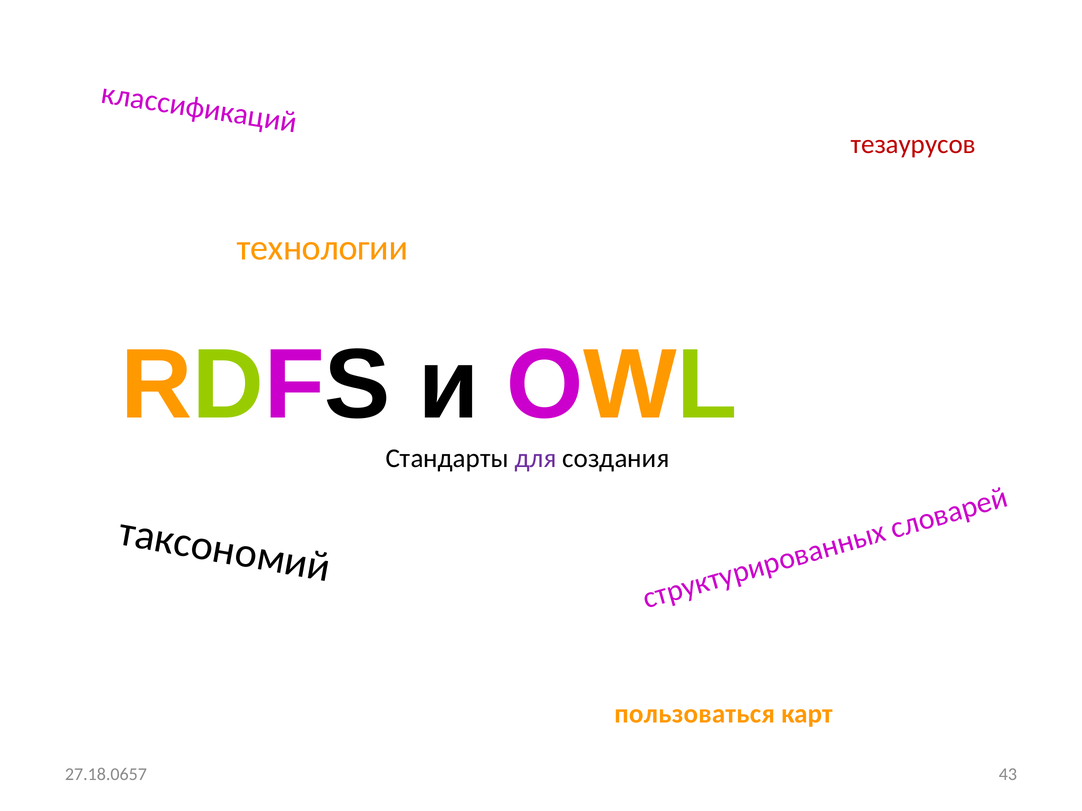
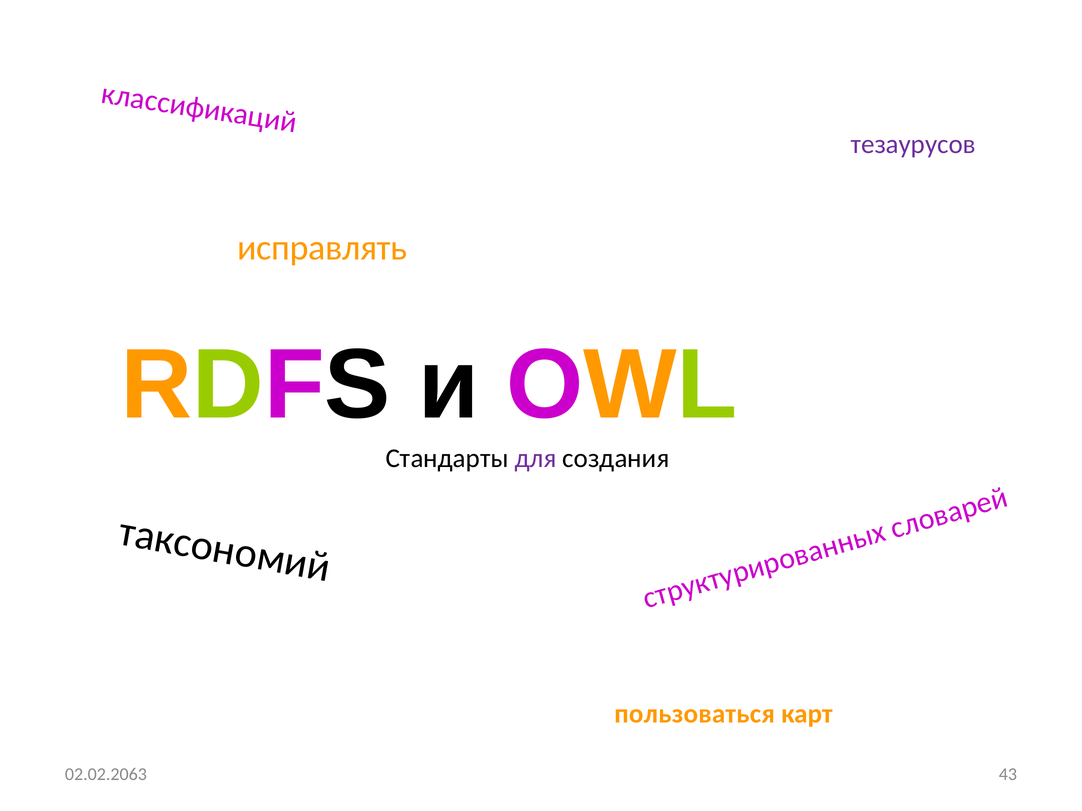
тезаурусов colour: red -> purple (913, 144)
технологии: технологии -> исправлять (322, 248)
27.18.0657: 27.18.0657 -> 02.02.2063 (106, 775)
